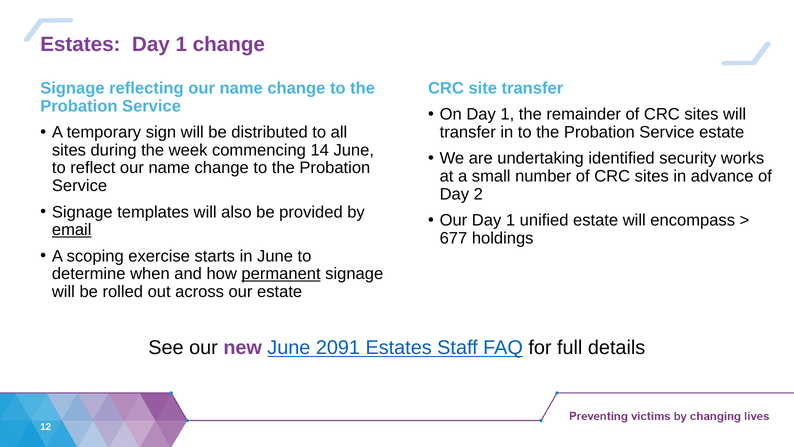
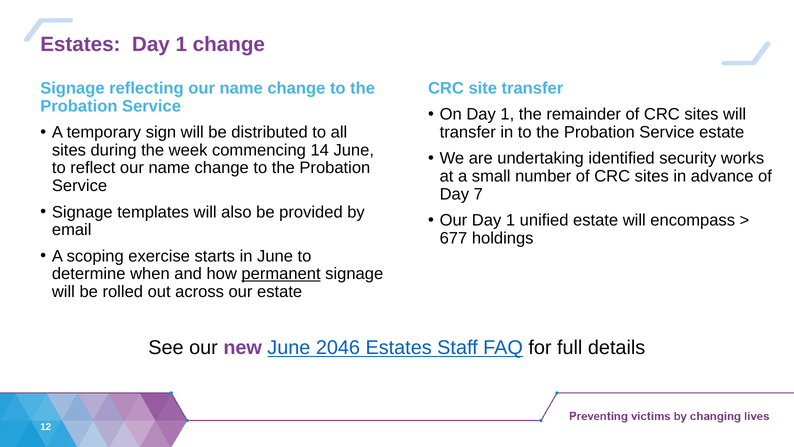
2: 2 -> 7 (478, 194)
email underline: present -> none (72, 230)
2091: 2091 -> 2046 (338, 348)
